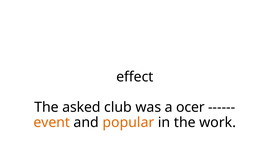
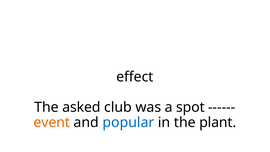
ocer: ocer -> spot (190, 107)
popular colour: orange -> blue (128, 122)
work: work -> plant (218, 122)
